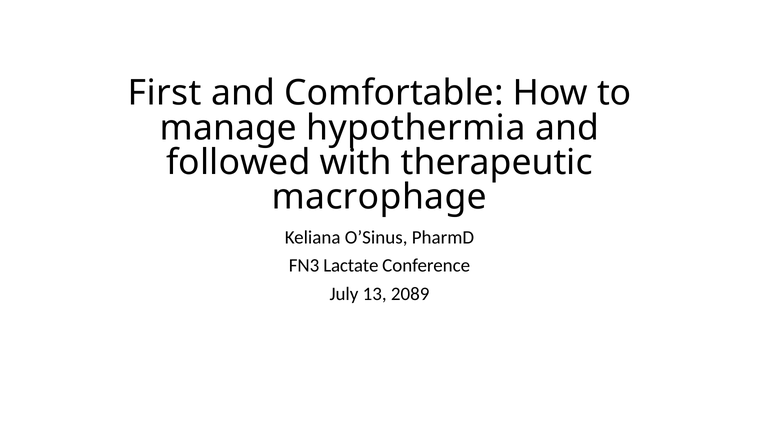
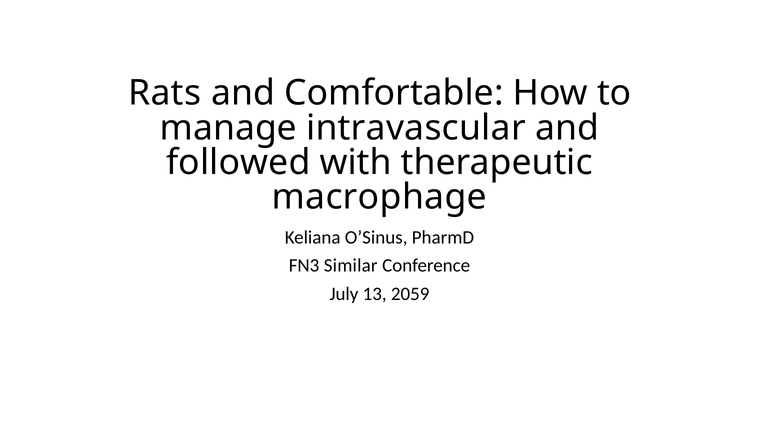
First: First -> Rats (165, 93)
hypothermia: hypothermia -> intravascular (416, 128)
Lactate: Lactate -> Similar (351, 266)
2089: 2089 -> 2059 (410, 294)
